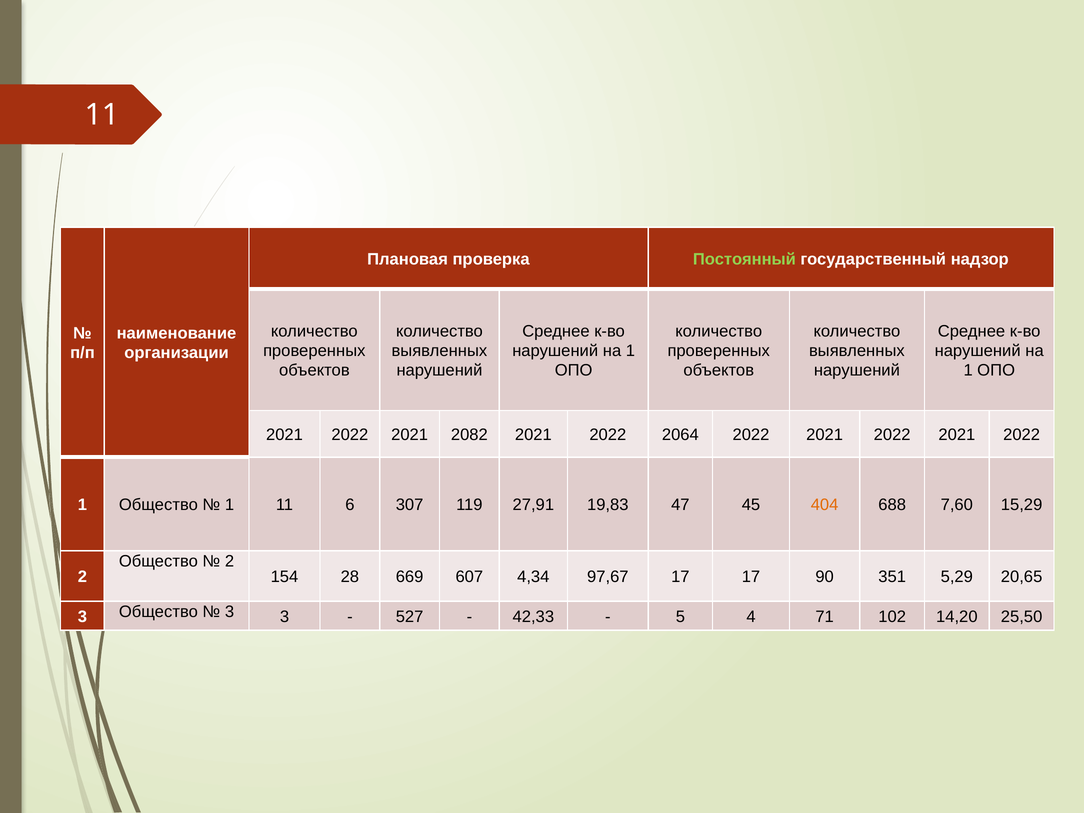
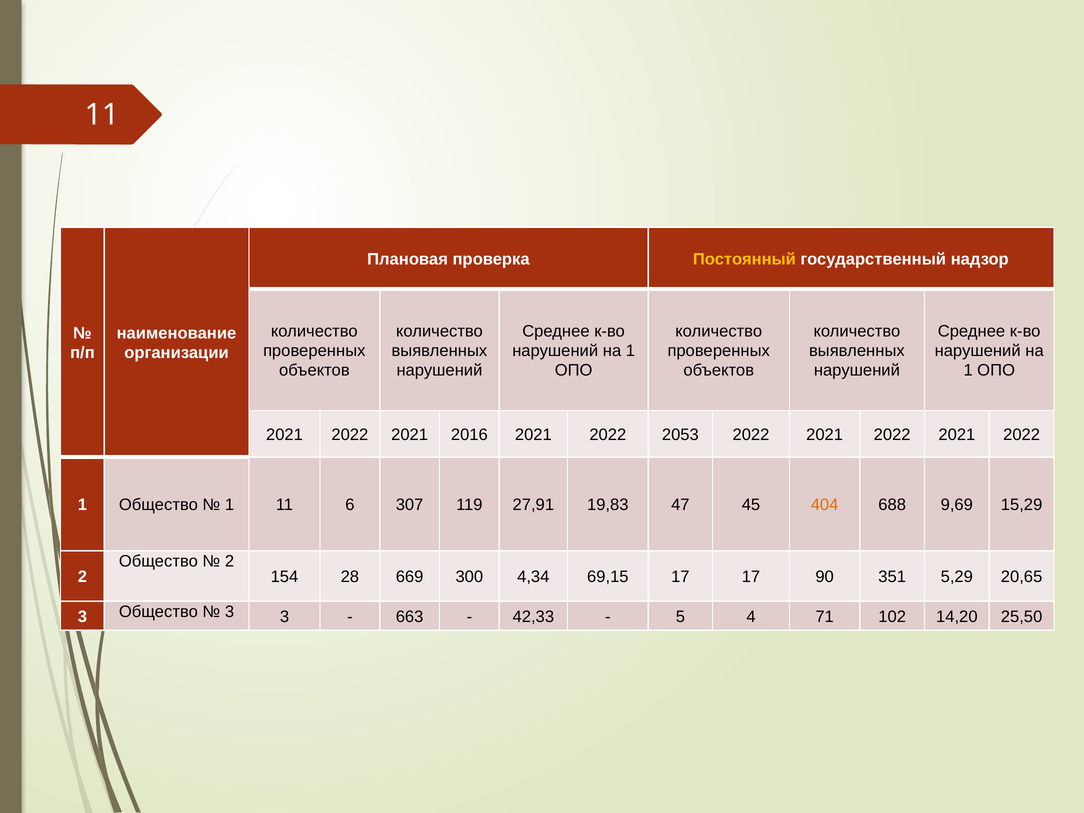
Постоянный colour: light green -> yellow (744, 259)
2082: 2082 -> 2016 (469, 435)
2064: 2064 -> 2053 (680, 435)
7,60: 7,60 -> 9,69 (957, 505)
607: 607 -> 300 (469, 577)
97,67: 97,67 -> 69,15 (608, 577)
527: 527 -> 663 (410, 617)
